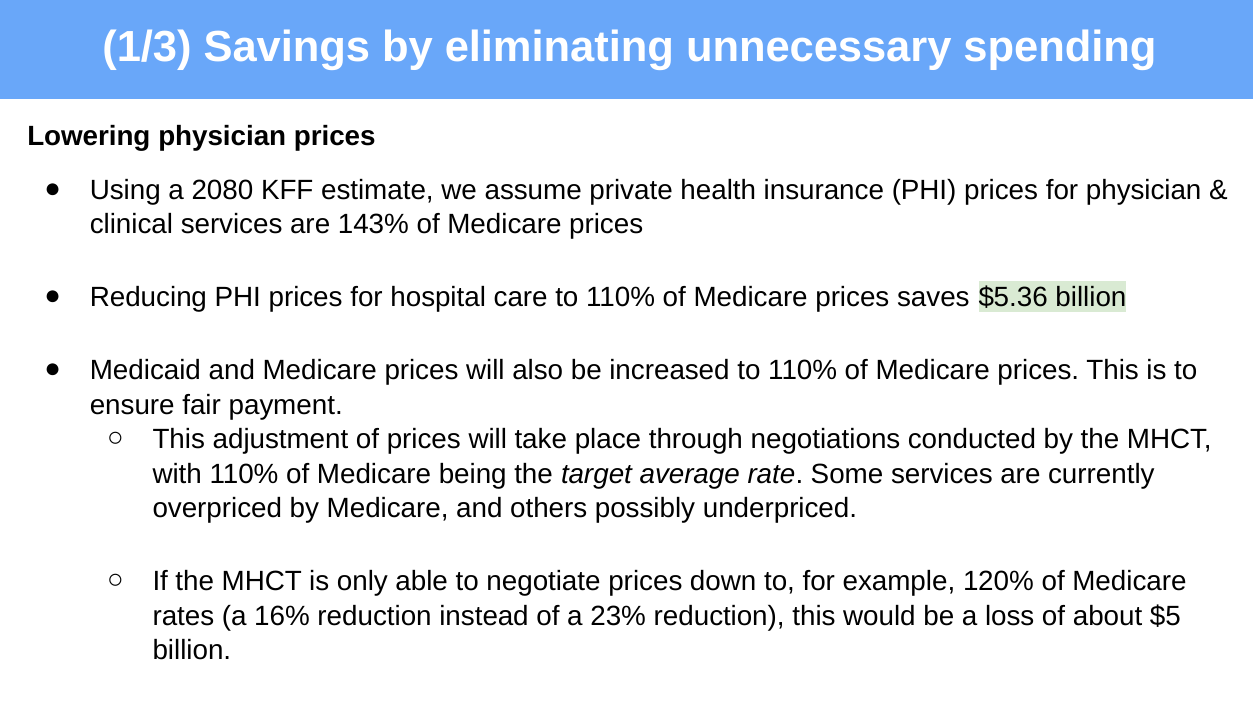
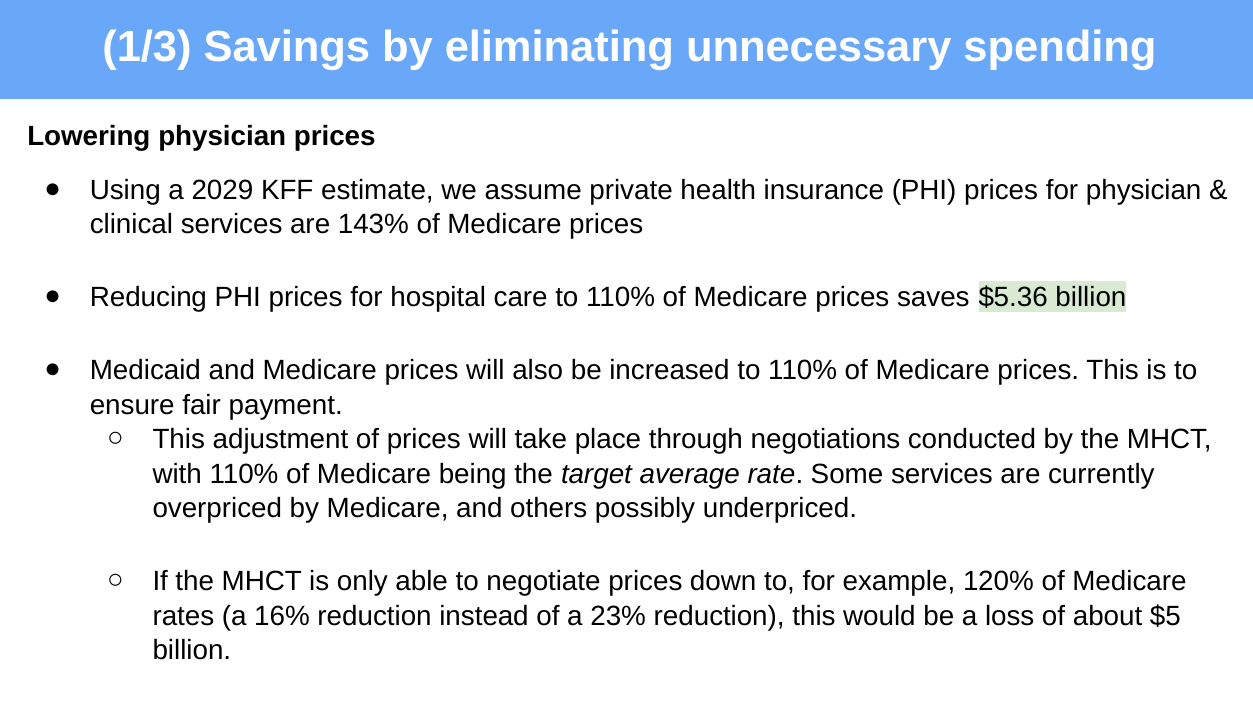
2080: 2080 -> 2029 (222, 190)
